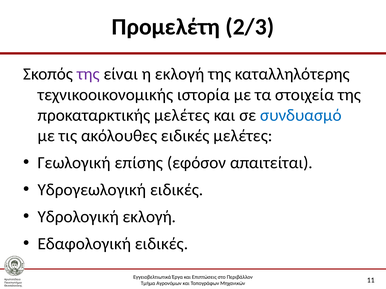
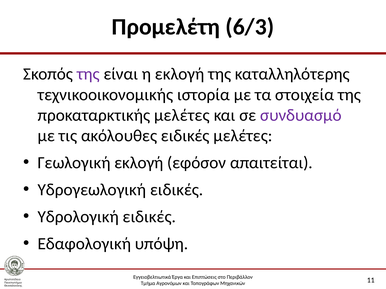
2/3: 2/3 -> 6/3 (250, 27)
συνδυασμό colour: blue -> purple (301, 115)
Γεωλογική επίσης: επίσης -> εκλογή (139, 163)
Υδρολογική εκλογή: εκλογή -> ειδικές (149, 217)
Εδαφολογική ειδικές: ειδικές -> υπόψη (162, 244)
